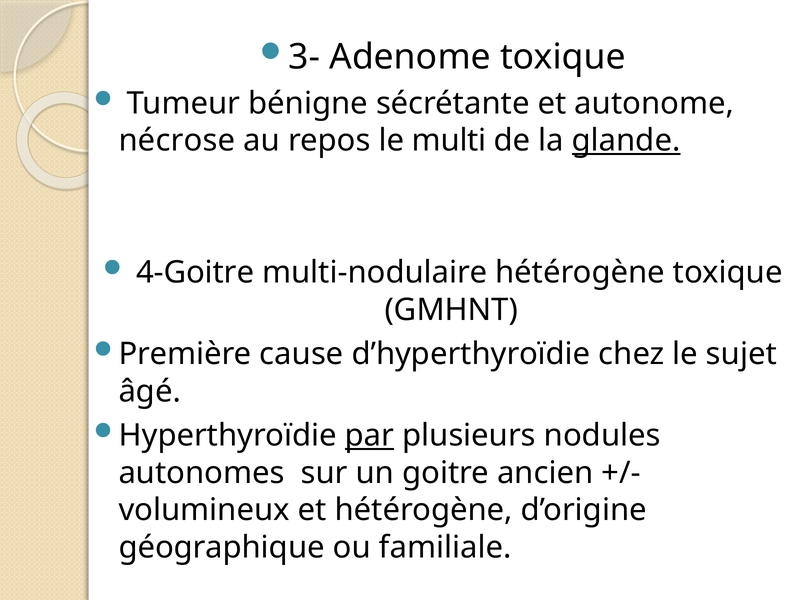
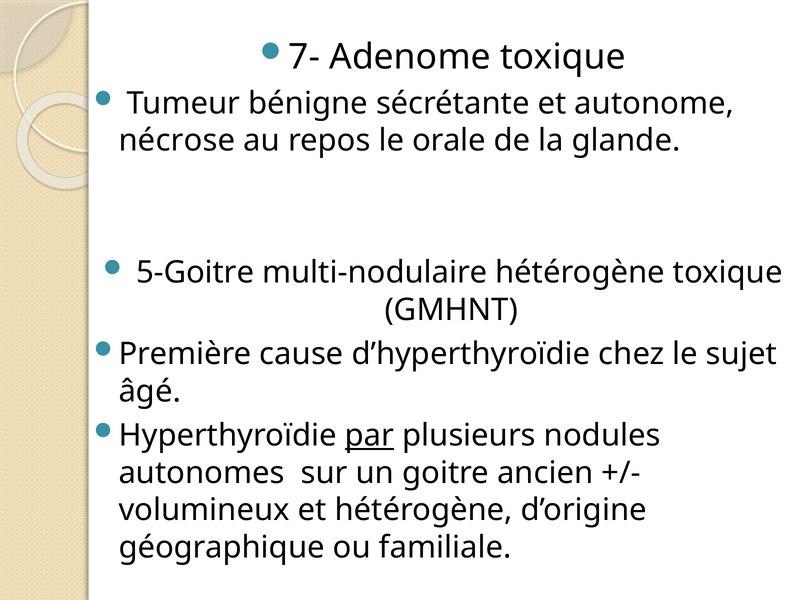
3-: 3- -> 7- (304, 57)
multi: multi -> orale (449, 141)
glande underline: present -> none (626, 141)
4-Goitre: 4-Goitre -> 5-Goitre (195, 273)
